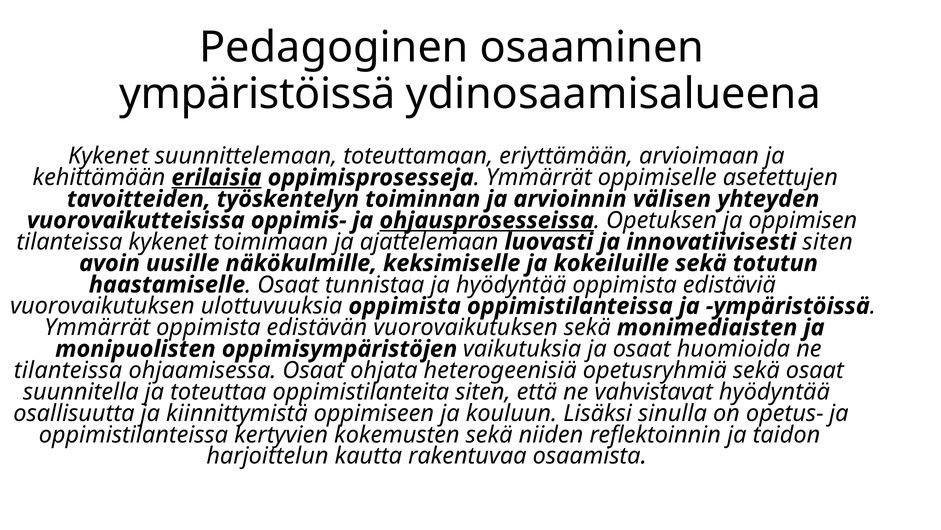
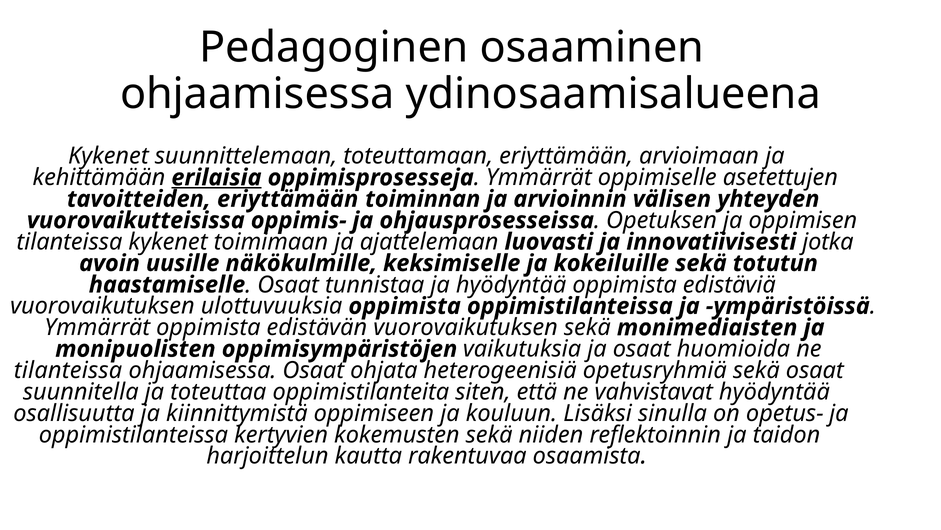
ympäristöissä: ympäristöissä -> ohjaamisessa (257, 94)
tavoitteiden työskentelyn: työskentelyn -> eriyttämään (288, 199)
ohjausprosesseissa underline: present -> none (487, 220)
innovatiivisesti siten: siten -> jotka (828, 242)
